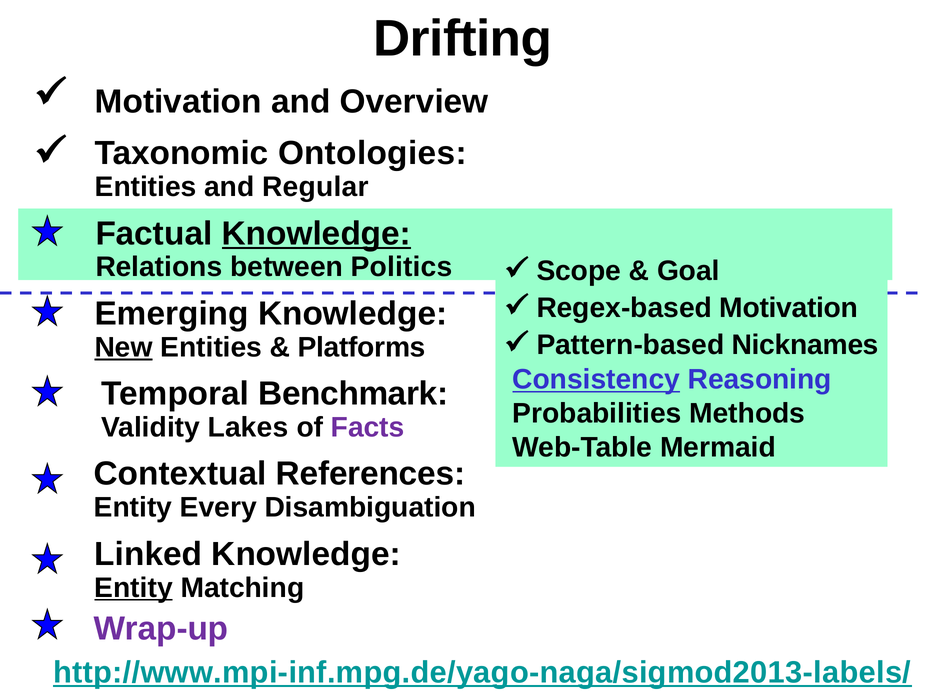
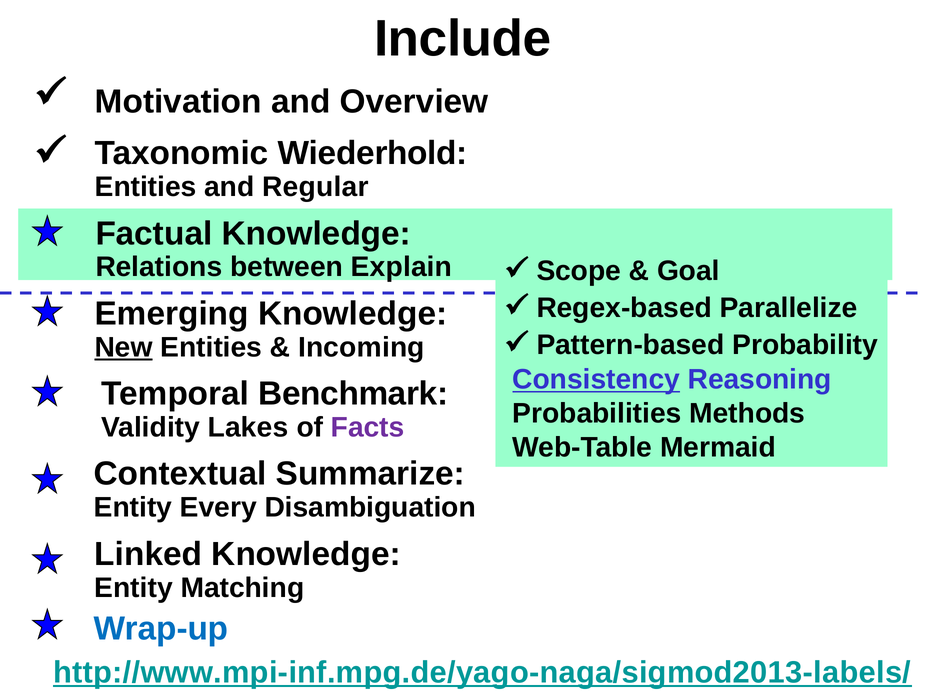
Drifting: Drifting -> Include (463, 39)
Ontologies: Ontologies -> Wiederhold (373, 153)
Knowledge underline: present -> none (316, 233)
Politics: Politics -> Explain (401, 267)
Regex-based Motivation: Motivation -> Parallelize (789, 308)
Nicknames: Nicknames -> Probability (805, 345)
Platforms: Platforms -> Incoming (361, 347)
References: References -> Summarize (370, 474)
Entity underline: present -> none (134, 588)
Wrap-up colour: purple -> blue (161, 629)
